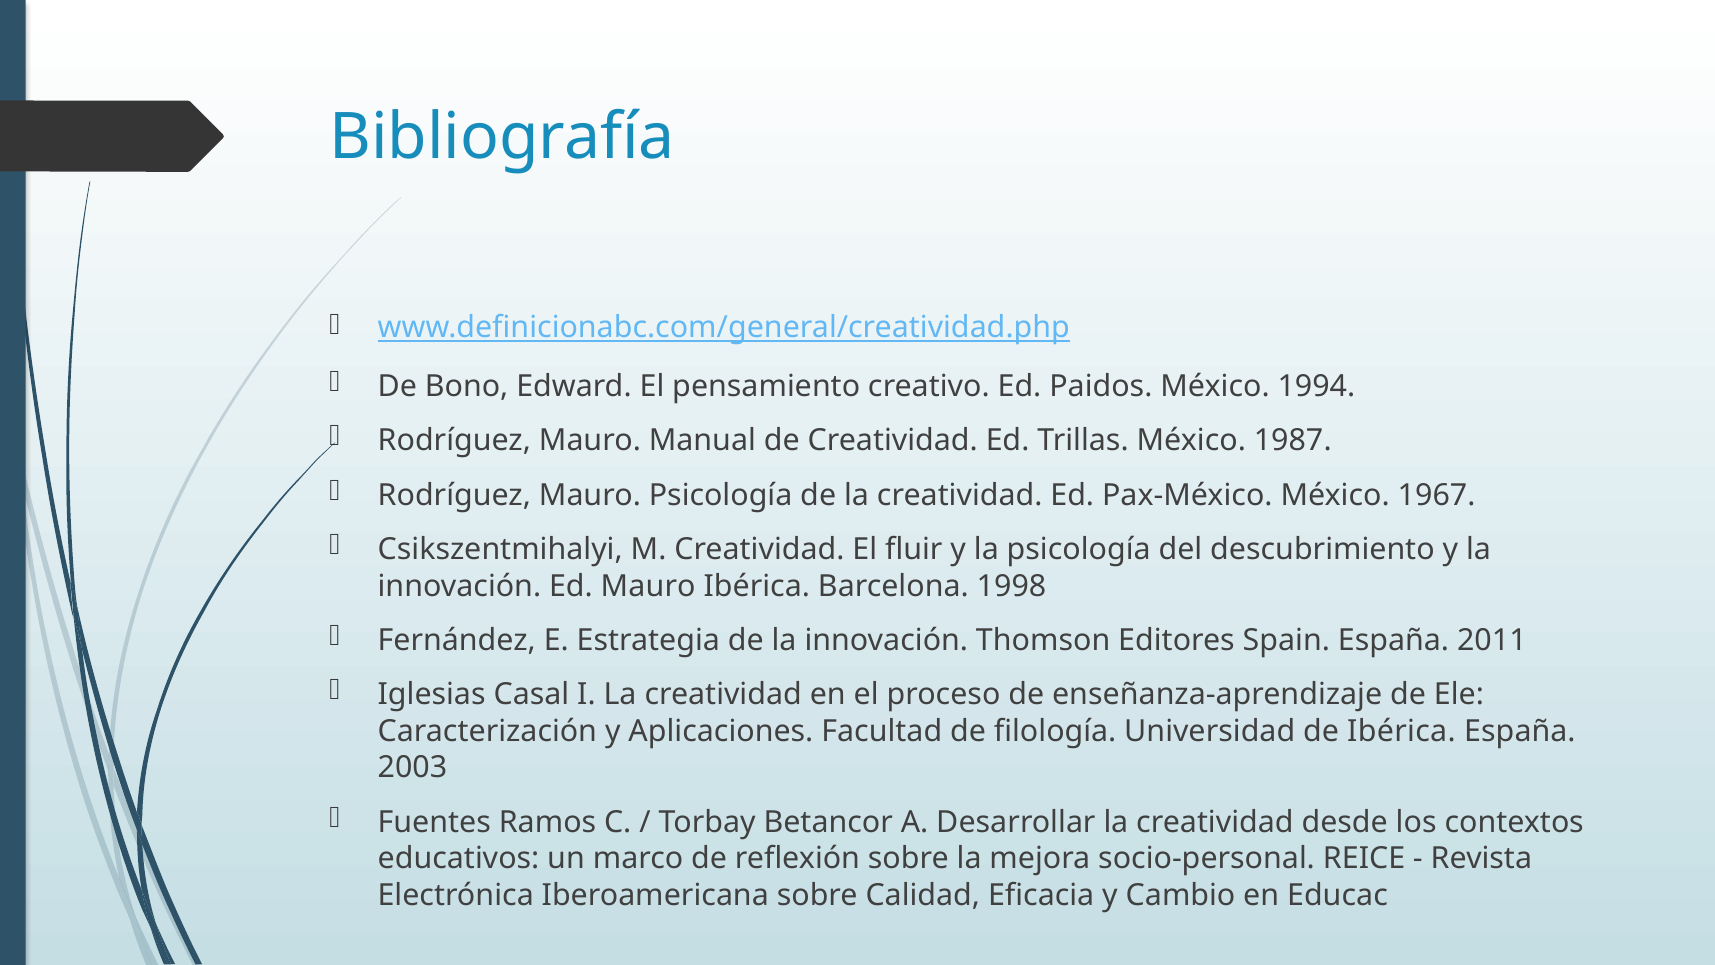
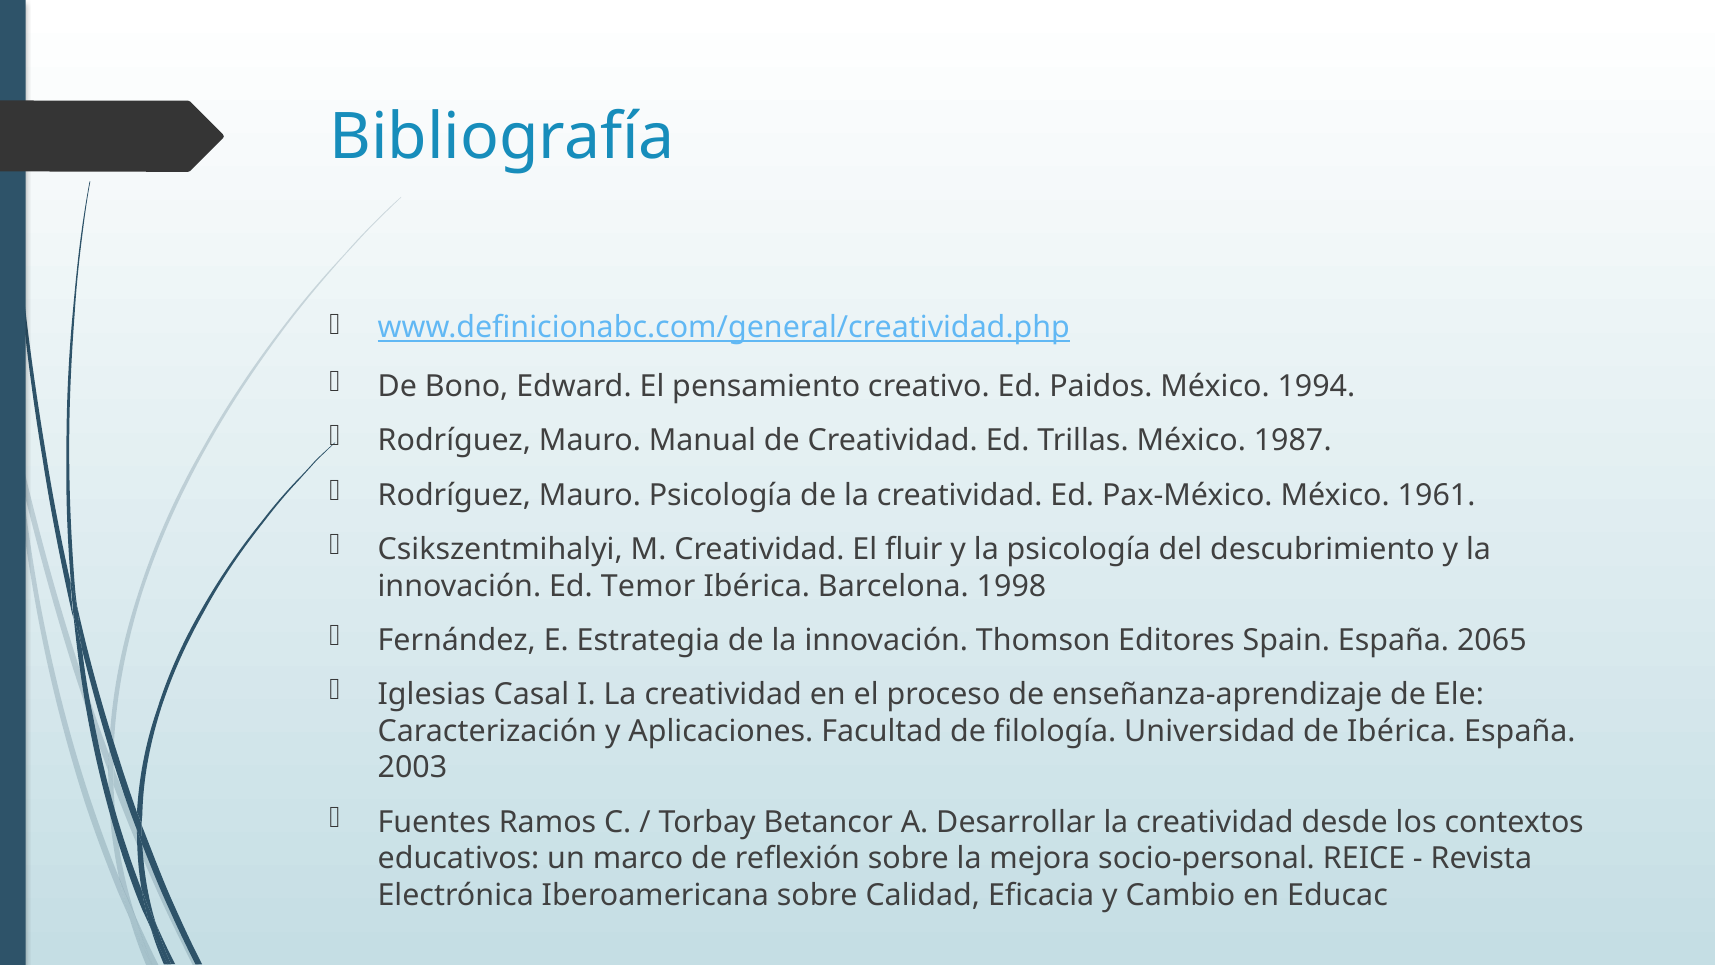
1967: 1967 -> 1961 (1437, 495)
Ed Mauro: Mauro -> Temor (648, 586)
2011: 2011 -> 2065 (1492, 640)
